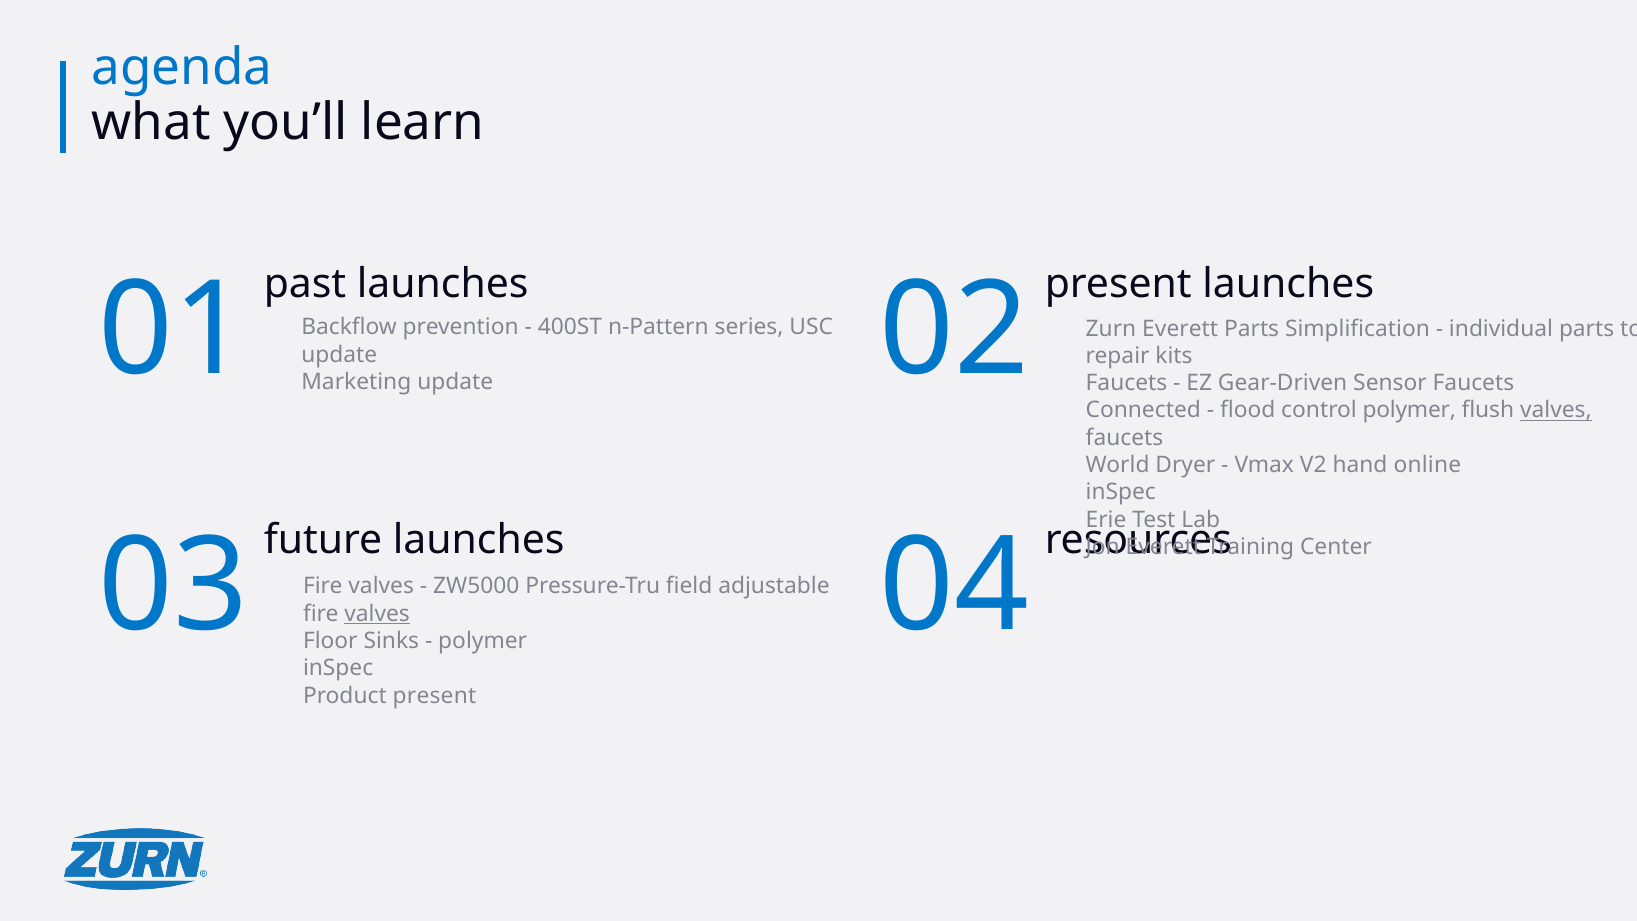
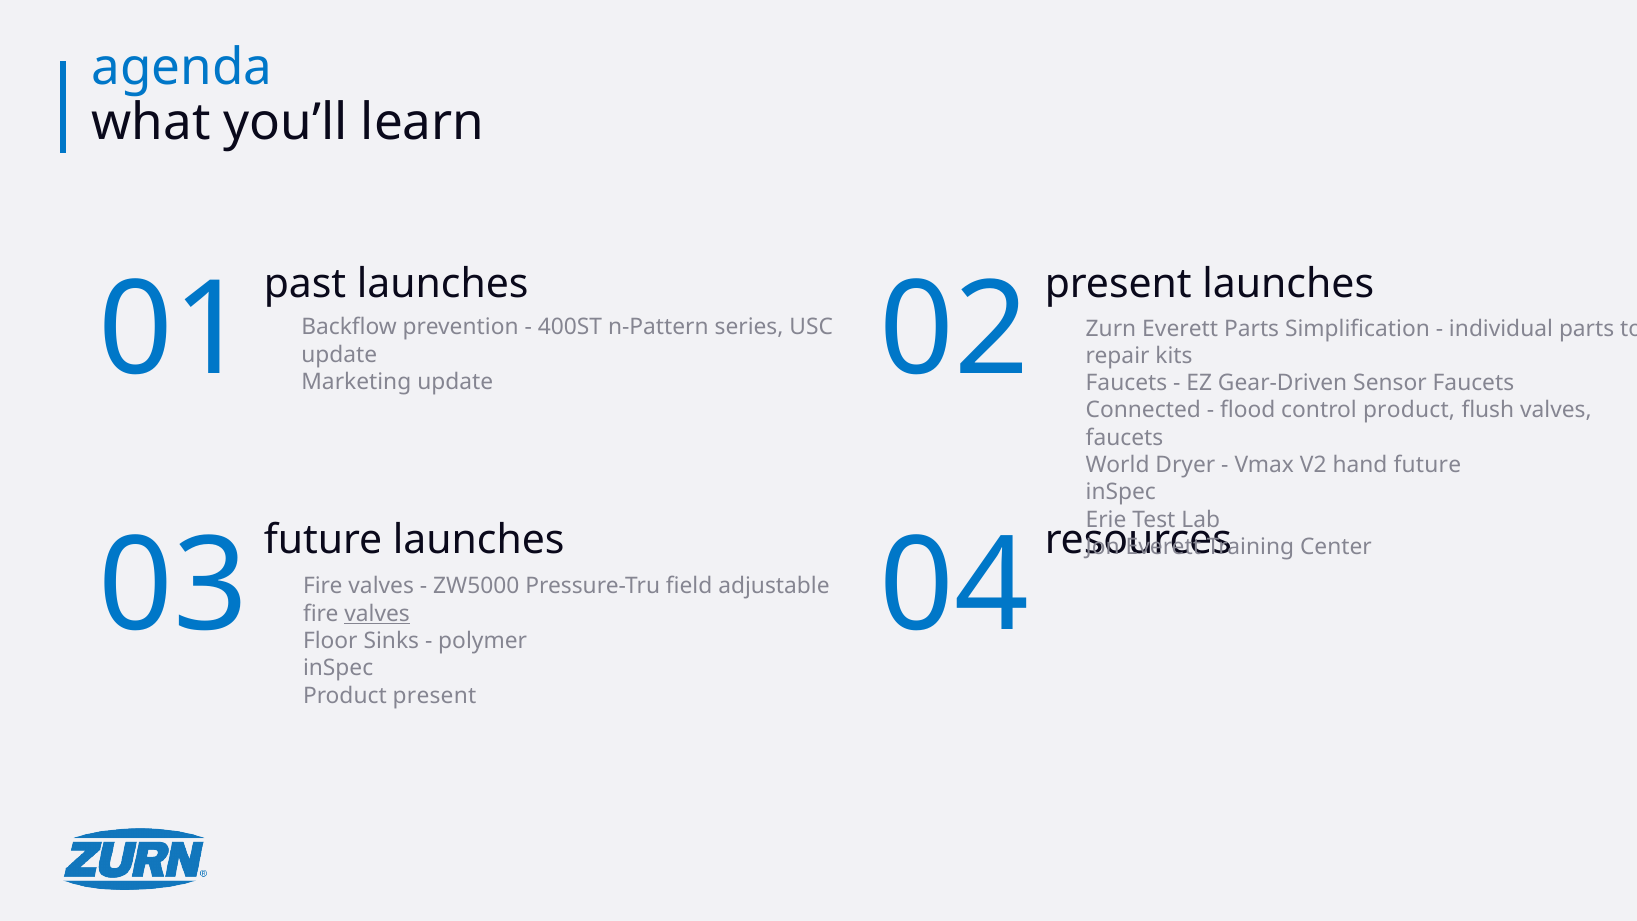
control polymer: polymer -> product (1409, 410)
valves underline: present -> none (1556, 410)
hand online: online -> future (1427, 465)
